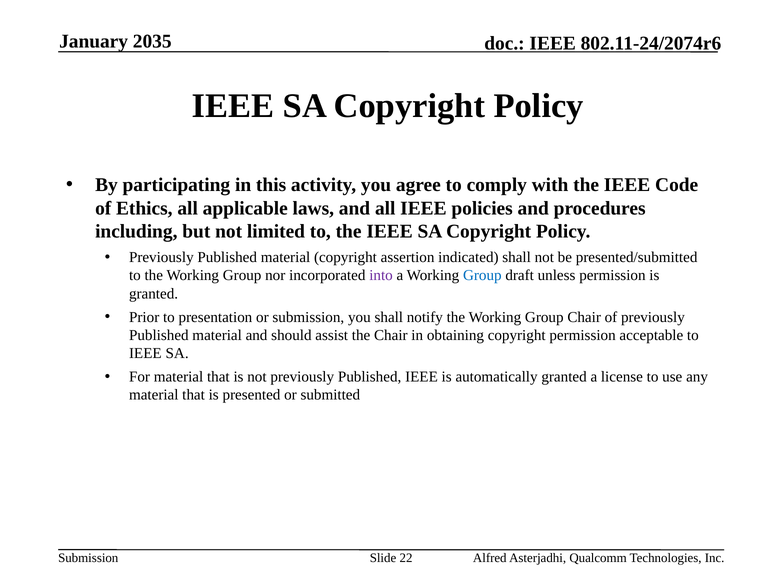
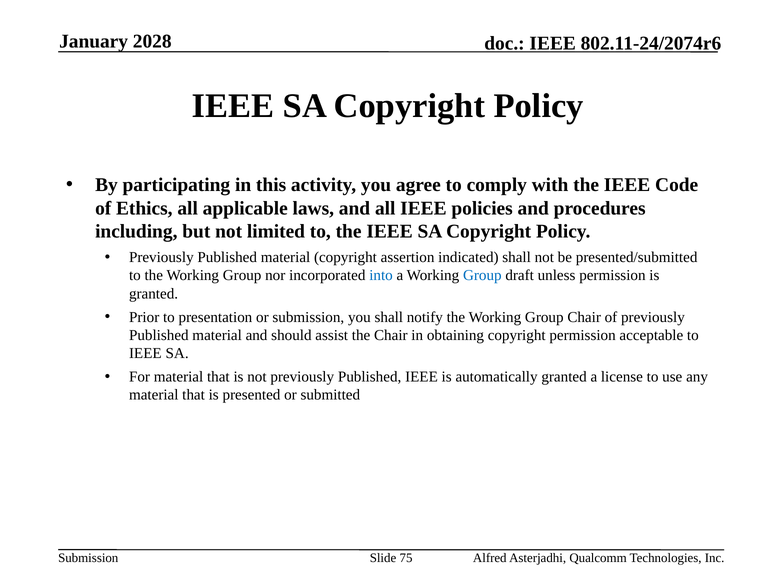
2035: 2035 -> 2028 (152, 41)
into colour: purple -> blue (381, 275)
22: 22 -> 75 (406, 558)
